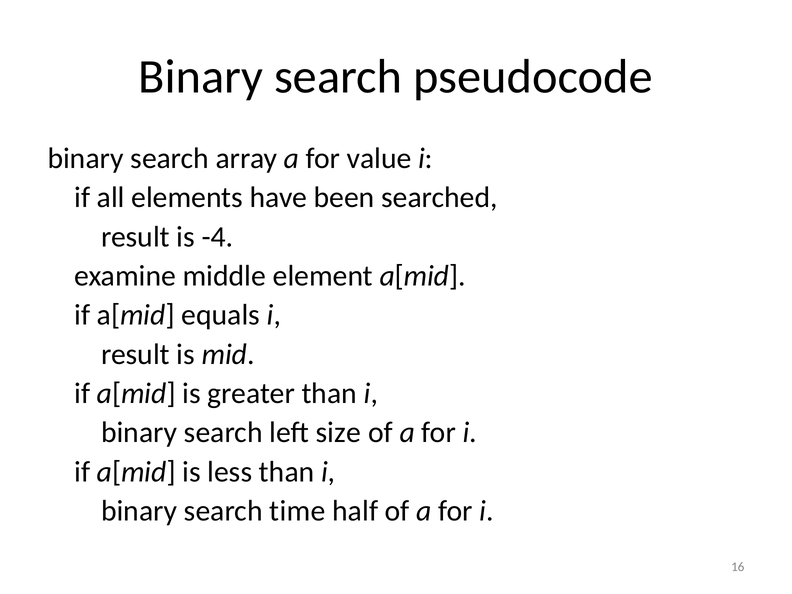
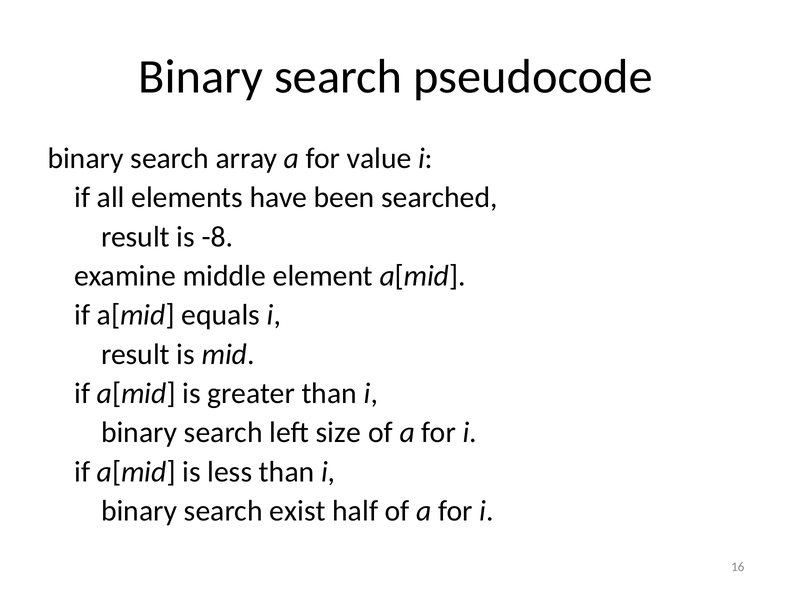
-4: -4 -> -8 (217, 237)
time: time -> exist (298, 511)
